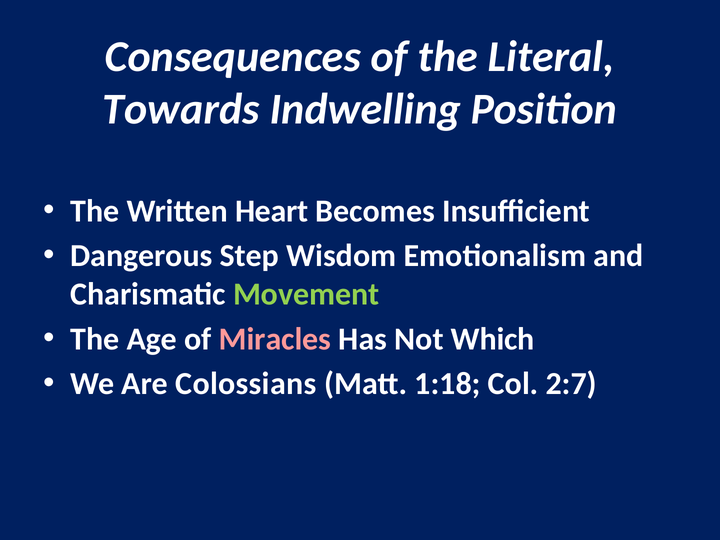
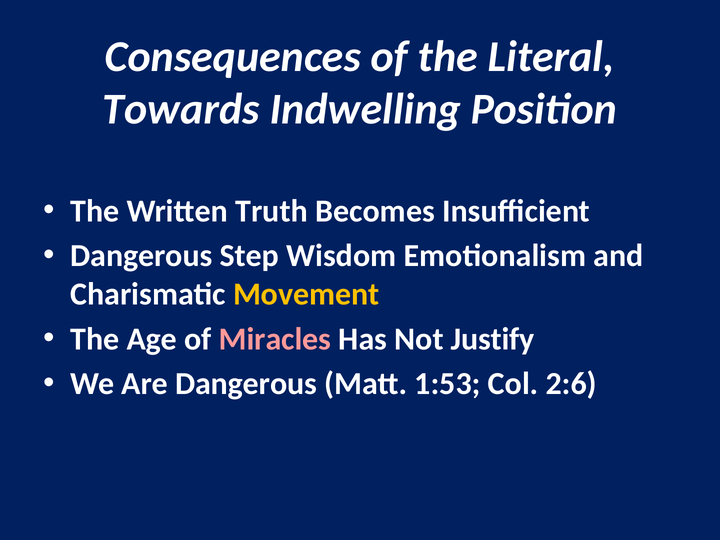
Heart: Heart -> Truth (272, 211)
Movement colour: light green -> yellow (306, 294)
Which: Which -> Justify (493, 339)
Are Colossians: Colossians -> Dangerous (246, 384)
1:18: 1:18 -> 1:53 (448, 384)
2:7: 2:7 -> 2:6 (571, 384)
